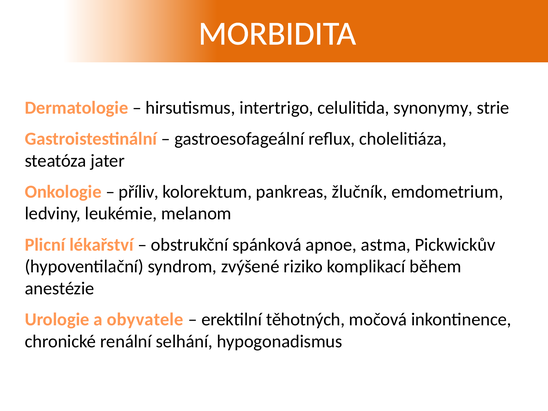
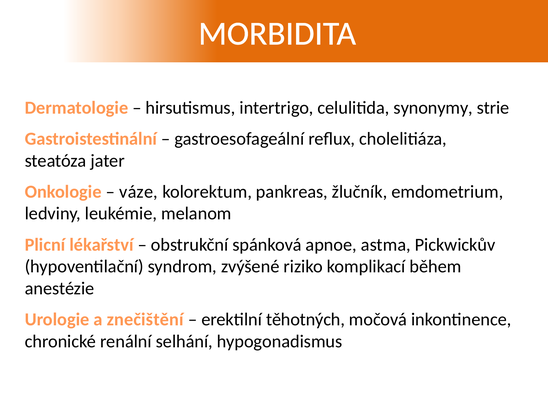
příliv: příliv -> váze (139, 192)
obyvatele: obyvatele -> znečištění (145, 320)
